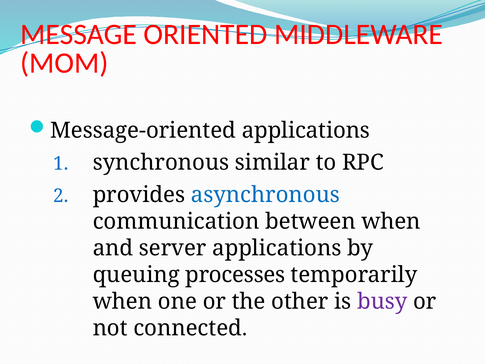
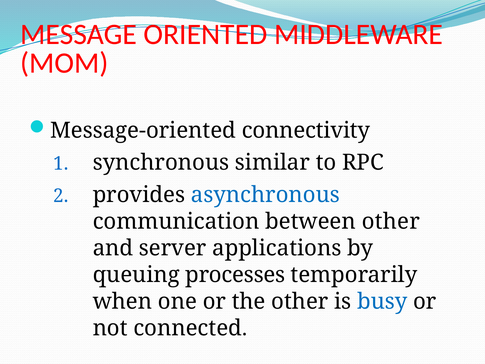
Message-oriented applications: applications -> connectivity (306, 130)
between when: when -> other (391, 221)
busy colour: purple -> blue (382, 301)
